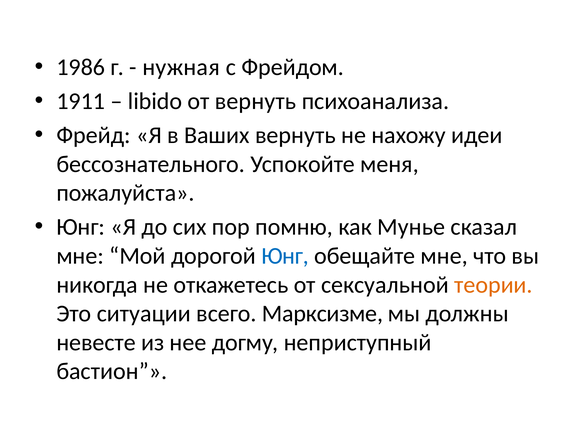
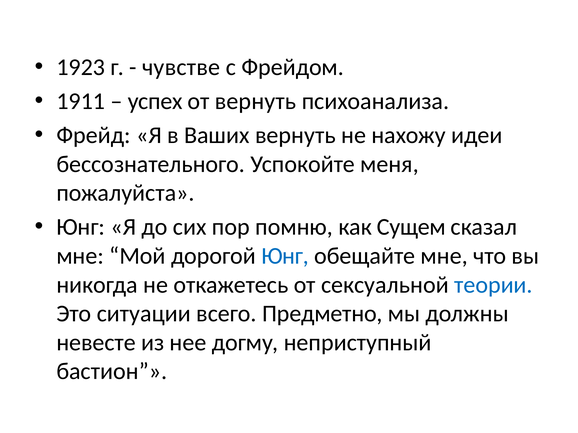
1986: 1986 -> 1923 (81, 67)
нужная: нужная -> чувстве (181, 67)
libido: libido -> успех (155, 101)
Мунье: Мунье -> Сущем (411, 227)
теории colour: orange -> blue (493, 285)
Марксизме: Марксизме -> Предметно (322, 314)
